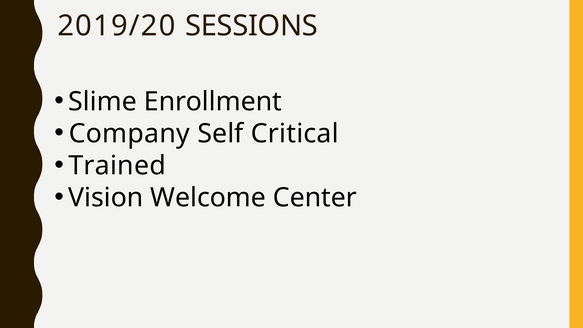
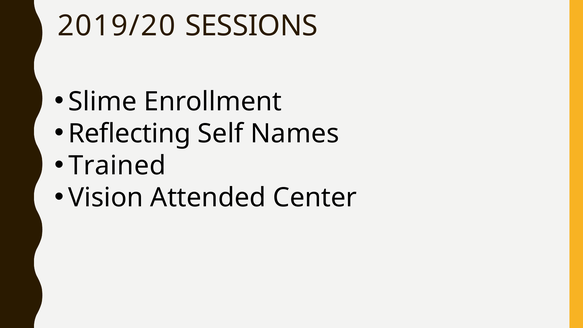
Company: Company -> Reflecting (130, 134)
Critical: Critical -> Names (295, 134)
Welcome: Welcome -> Attended (208, 198)
